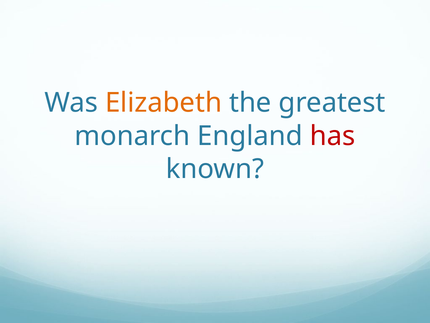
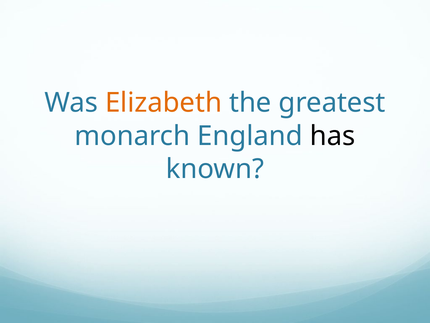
has colour: red -> black (333, 136)
